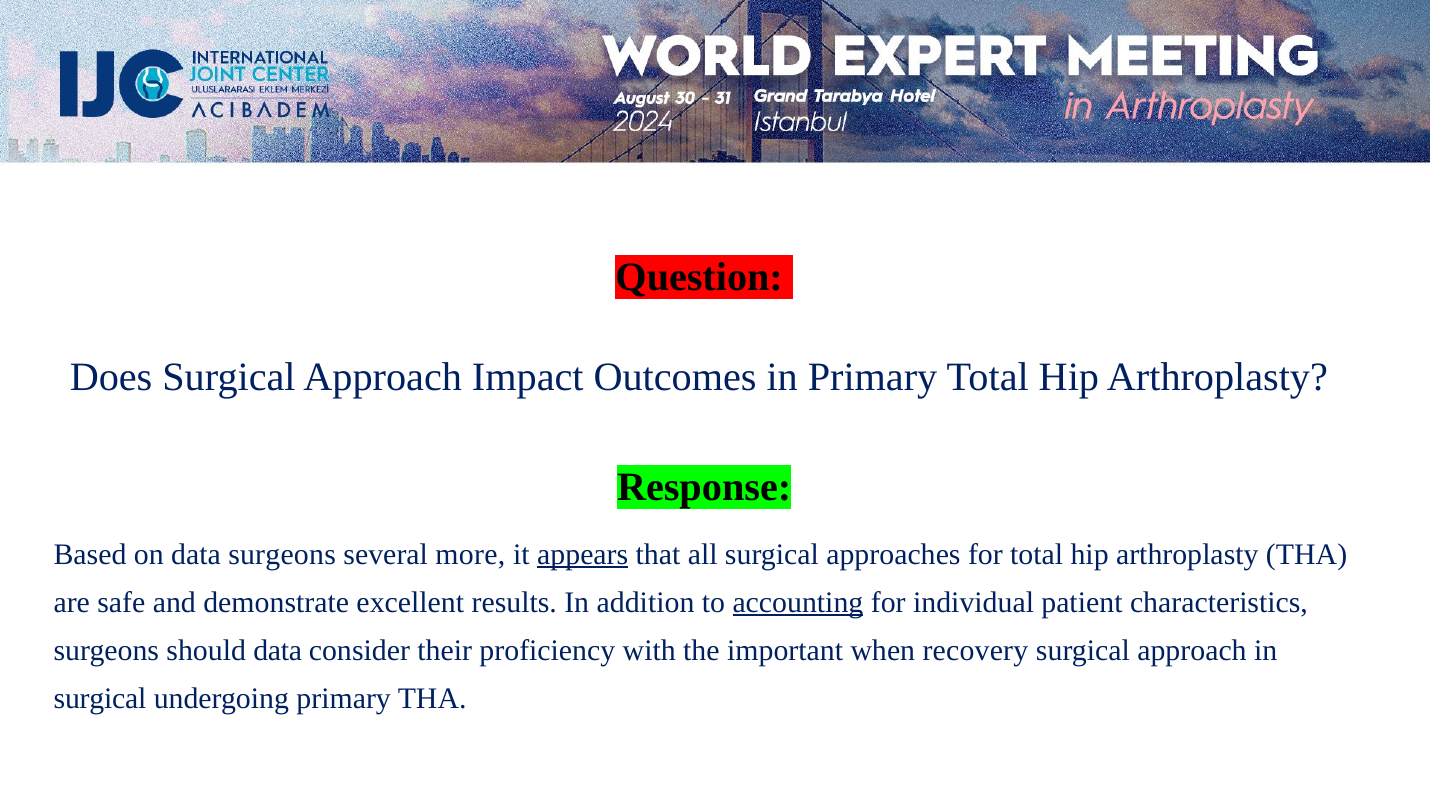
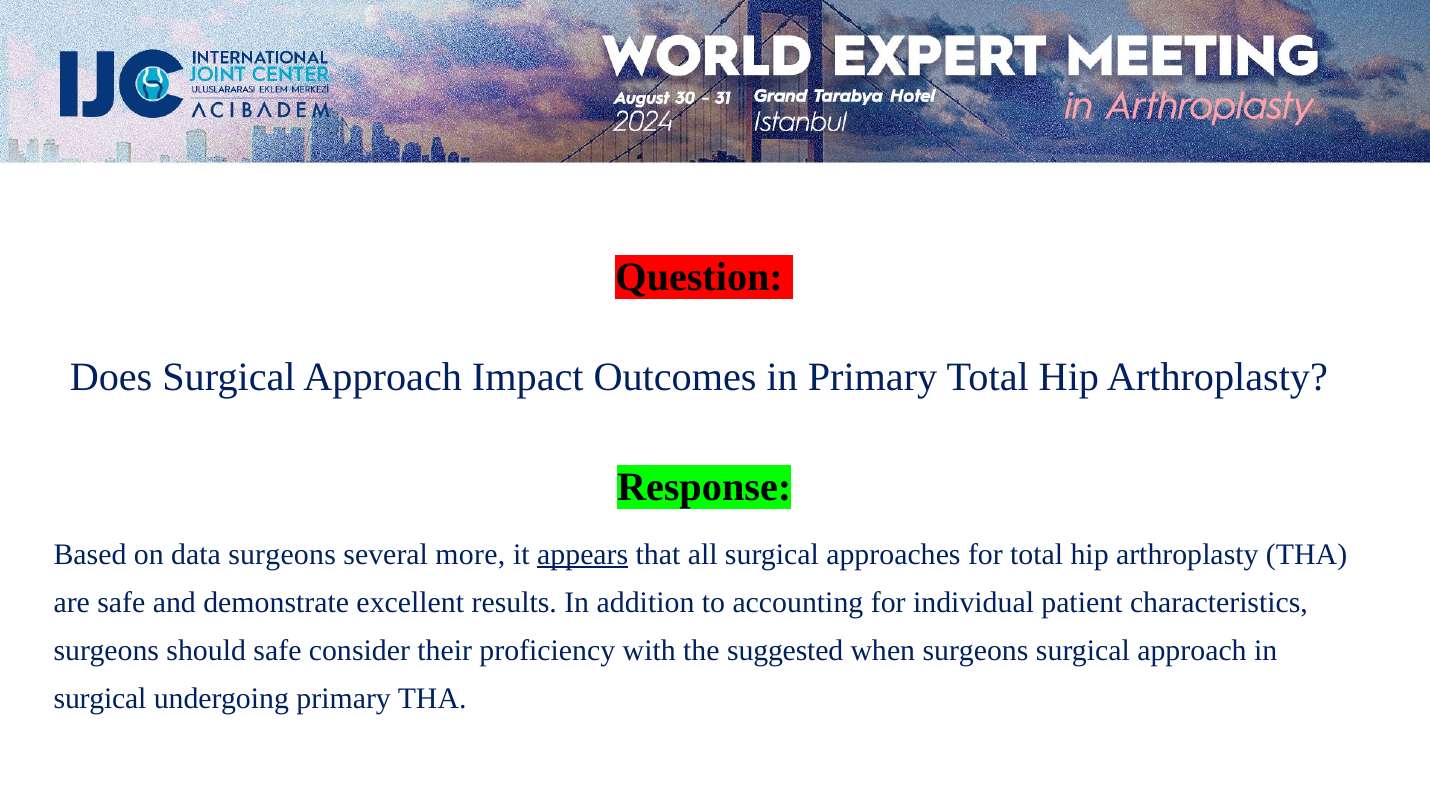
accounting underline: present -> none (798, 603)
should data: data -> safe (277, 651)
important: important -> suggested (785, 651)
when recovery: recovery -> surgeons (976, 651)
